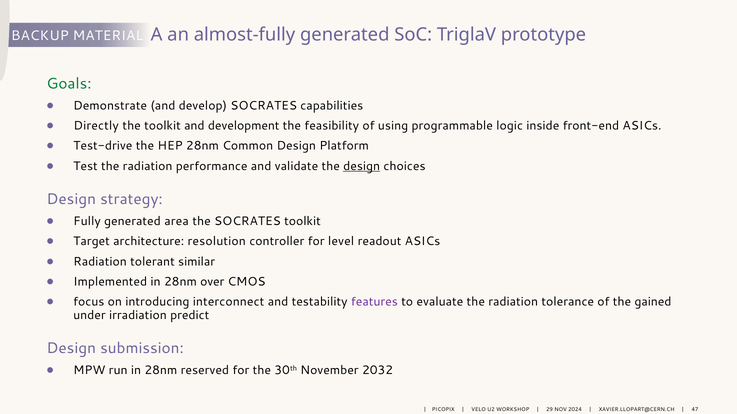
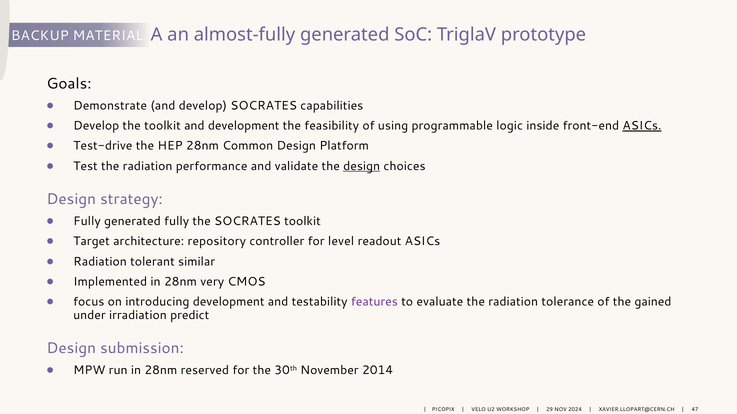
Goals colour: green -> black (69, 84)
Directly: Directly -> Develop (96, 126)
ASICs underline: none -> present (642, 126)
generated area: area -> fully (177, 222)
resolution: resolution -> repository (217, 242)
over: over -> very (212, 282)
introducing interconnect: interconnect -> development (229, 302)
2032: 2032 -> 2014 (378, 371)
